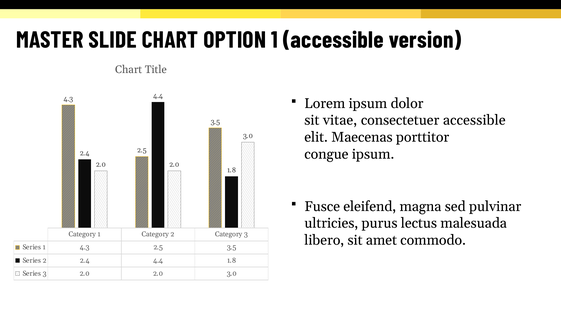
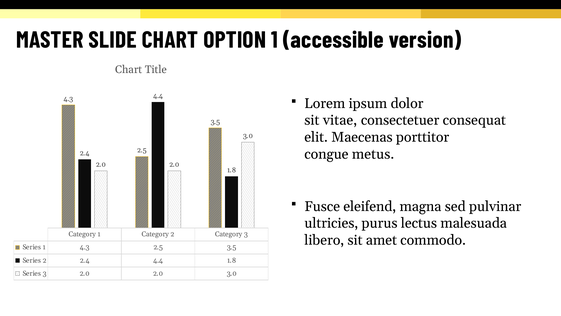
consectetuer accessible: accessible -> consequat (474, 120)
congue ipsum: ipsum -> metus (373, 154)
